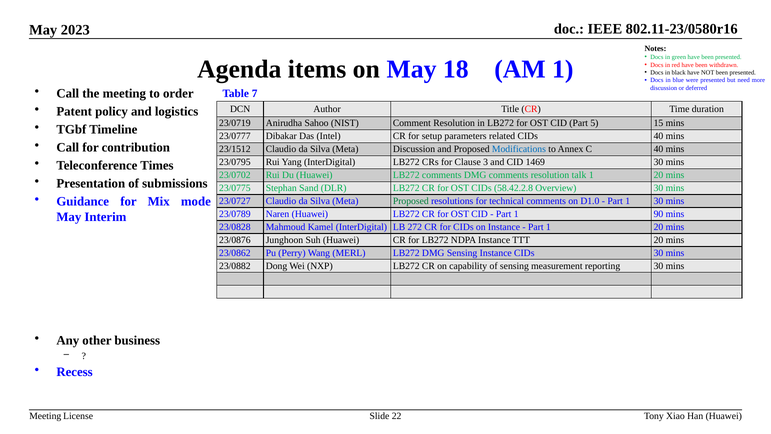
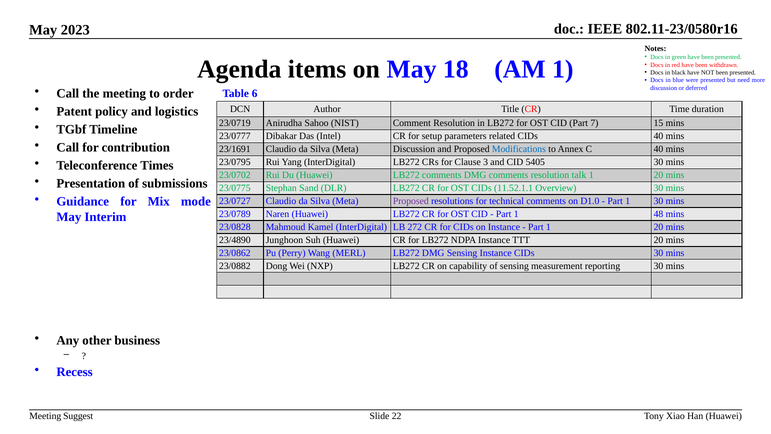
7: 7 -> 6 (255, 93)
5: 5 -> 7 (594, 123)
23/1512: 23/1512 -> 23/1691 (235, 149)
1469: 1469 -> 5405 (535, 162)
58.42.2.8: 58.42.2.8 -> 11.52.1.1 (514, 188)
Proposed colour: green -> purple (411, 201)
90: 90 -> 48 (658, 214)
23/0876: 23/0876 -> 23/4890 (235, 240)
License: License -> Suggest (78, 416)
